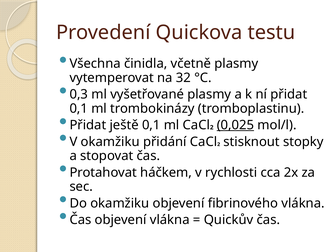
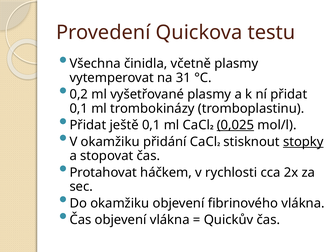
32: 32 -> 31 (183, 78)
0,3: 0,3 -> 0,2 (79, 94)
stopky underline: none -> present (303, 142)
